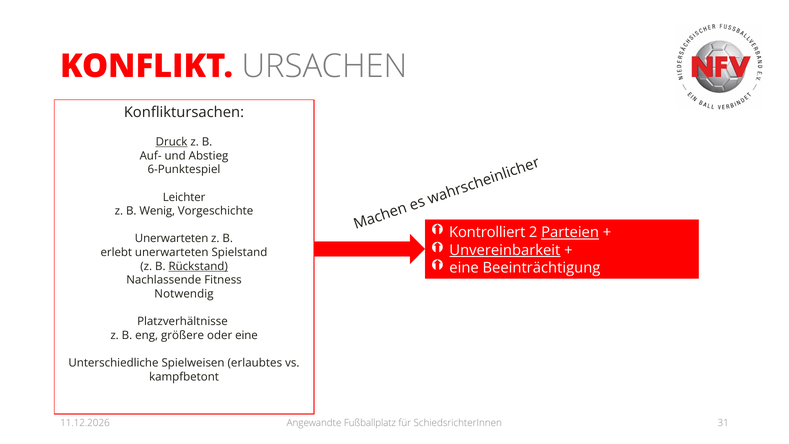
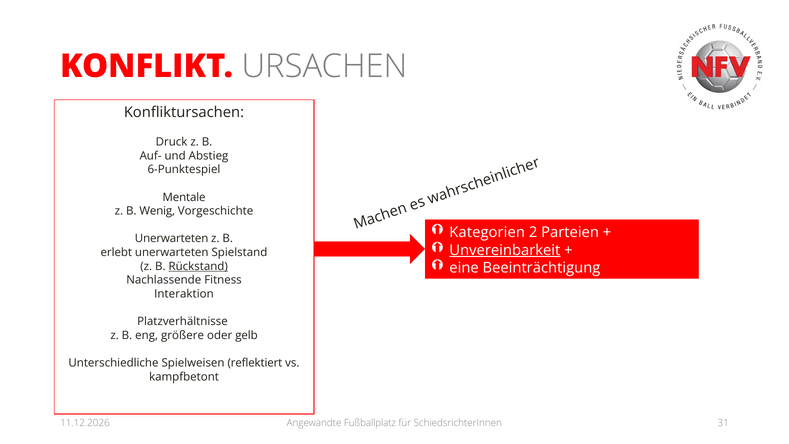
Druck underline: present -> none (172, 142)
Leichter: Leichter -> Mentale (184, 197)
Kontrolliert: Kontrolliert -> Kategorien (487, 232)
Parteien underline: present -> none (570, 232)
Notwendig: Notwendig -> Interaktion (184, 294)
oder eine: eine -> gelb (246, 335)
erlaubtes: erlaubtes -> reflektiert (255, 363)
